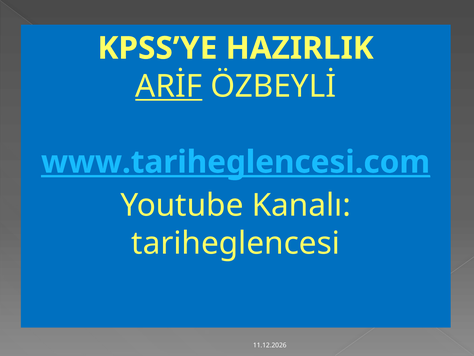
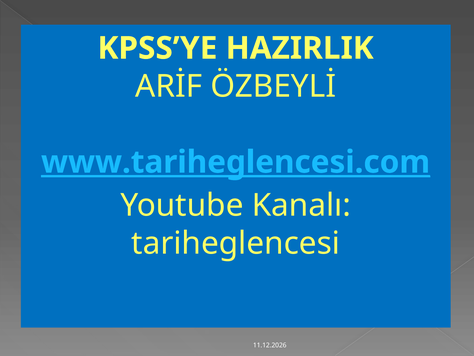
ARİF underline: present -> none (169, 86)
